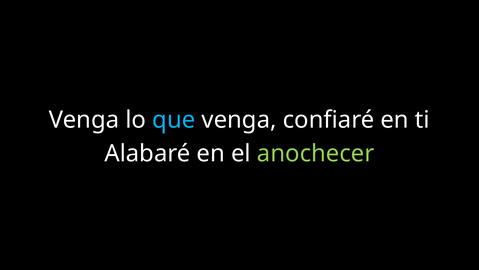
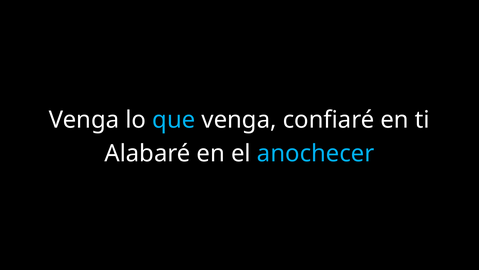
anochecer colour: light green -> light blue (316, 153)
